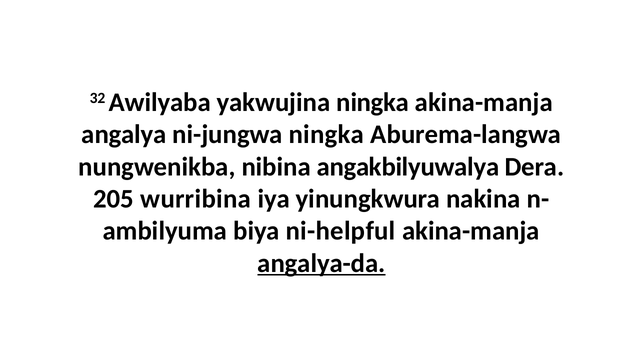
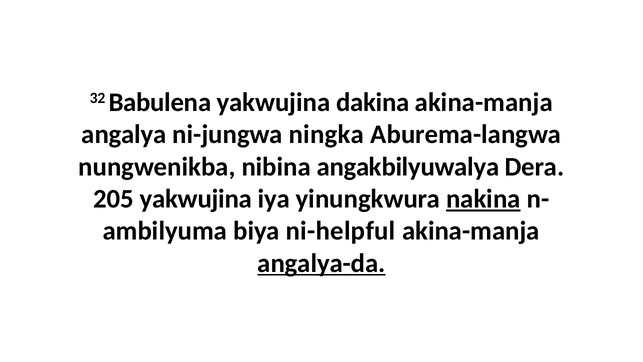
Awilyaba: Awilyaba -> Babulena (160, 102)
yakwujina ningka: ningka -> dakina (373, 102)
205 wurribina: wurribina -> yakwujina (196, 199)
nakina underline: none -> present (483, 199)
